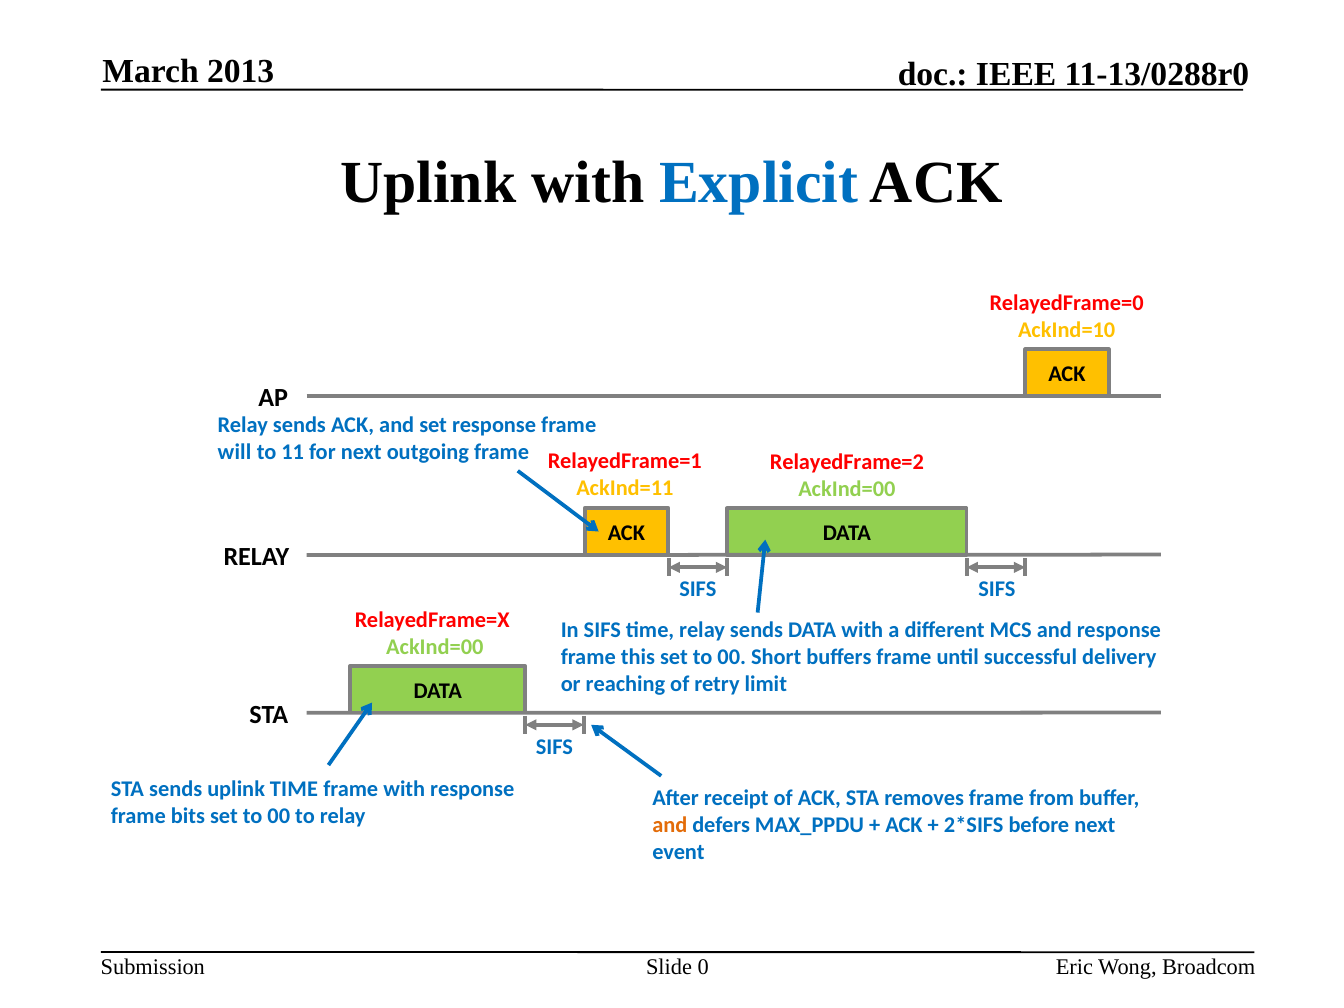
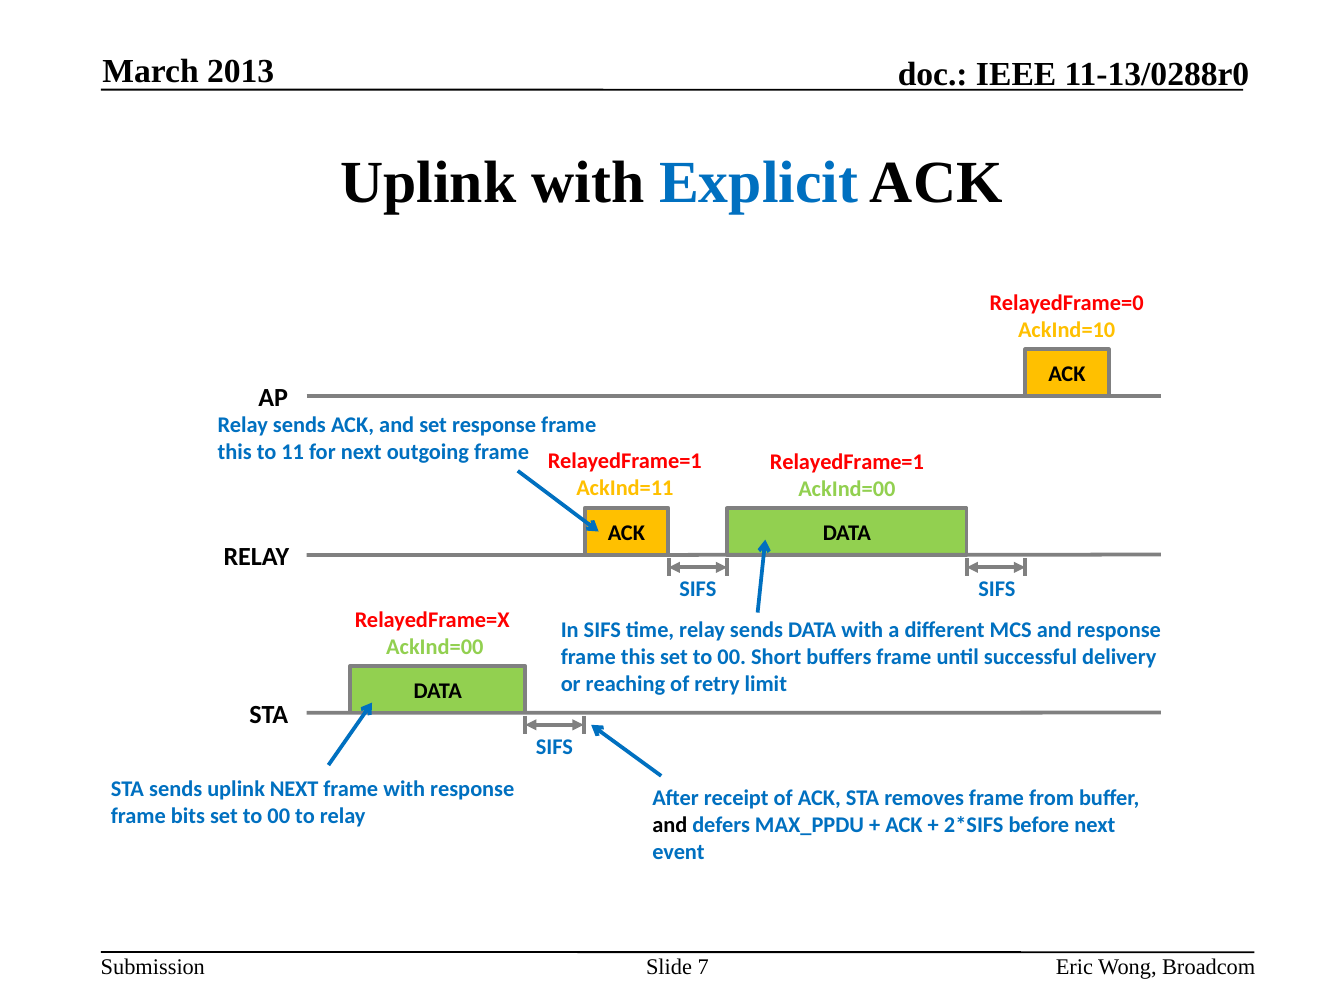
will: will -> this (235, 452)
RelayedFrame=2: RelayedFrame=2 -> RelayedFrame=1 (847, 462)
uplink TIME: TIME -> NEXT (294, 789)
and colour: orange -> black (670, 825)
0: 0 -> 7 (703, 967)
